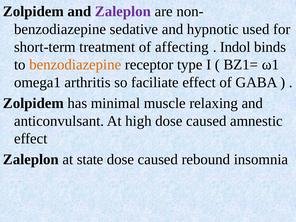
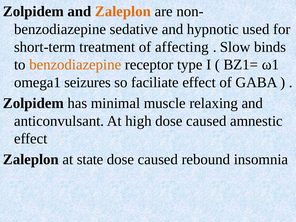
Zaleplon colour: purple -> orange (123, 11)
Indol: Indol -> Slow (235, 47)
arthritis: arthritis -> seizures (88, 82)
